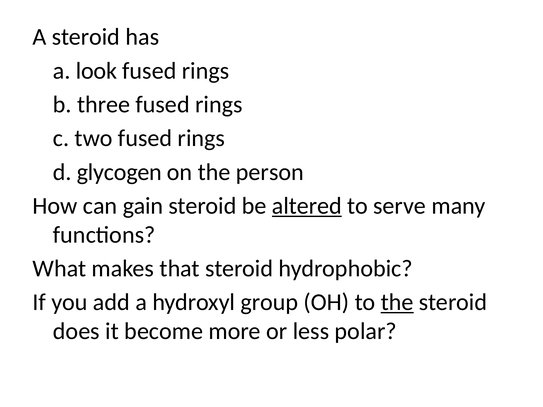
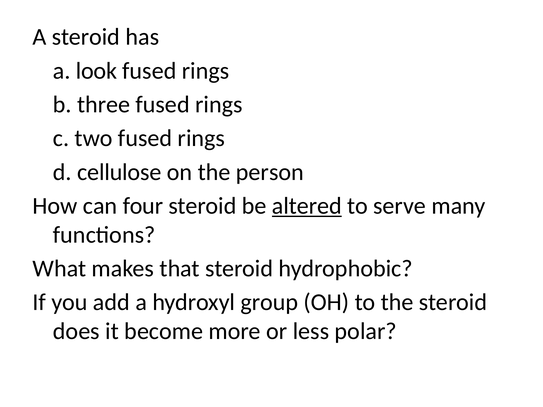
glycogen: glycogen -> cellulose (119, 172)
gain: gain -> four (143, 206)
the underline: present -> none (397, 303)
